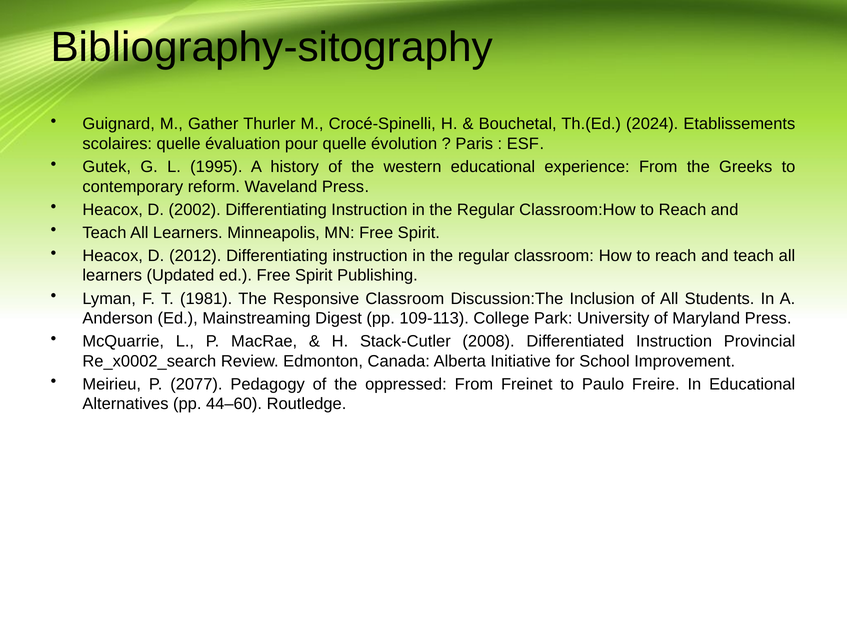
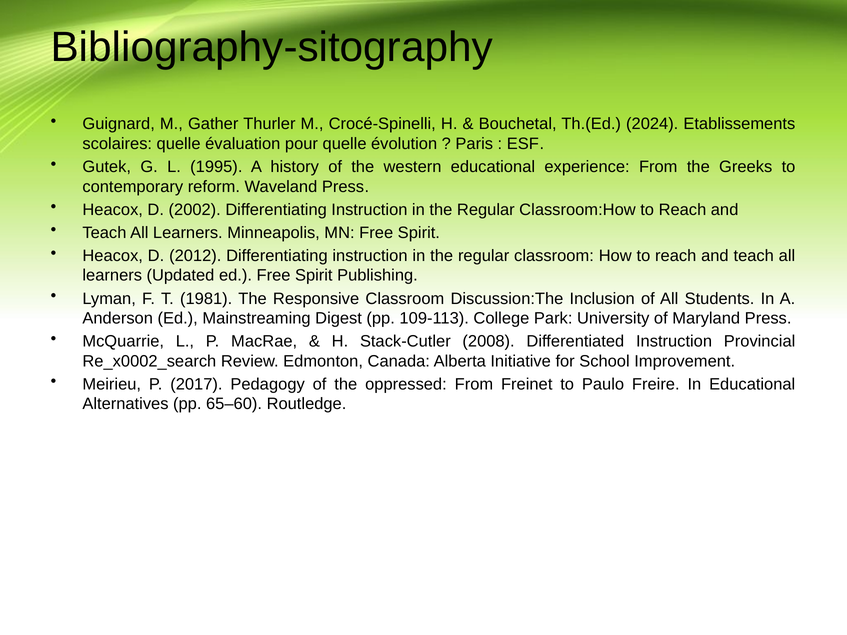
2077: 2077 -> 2017 (196, 384)
44–60: 44–60 -> 65–60 (234, 404)
